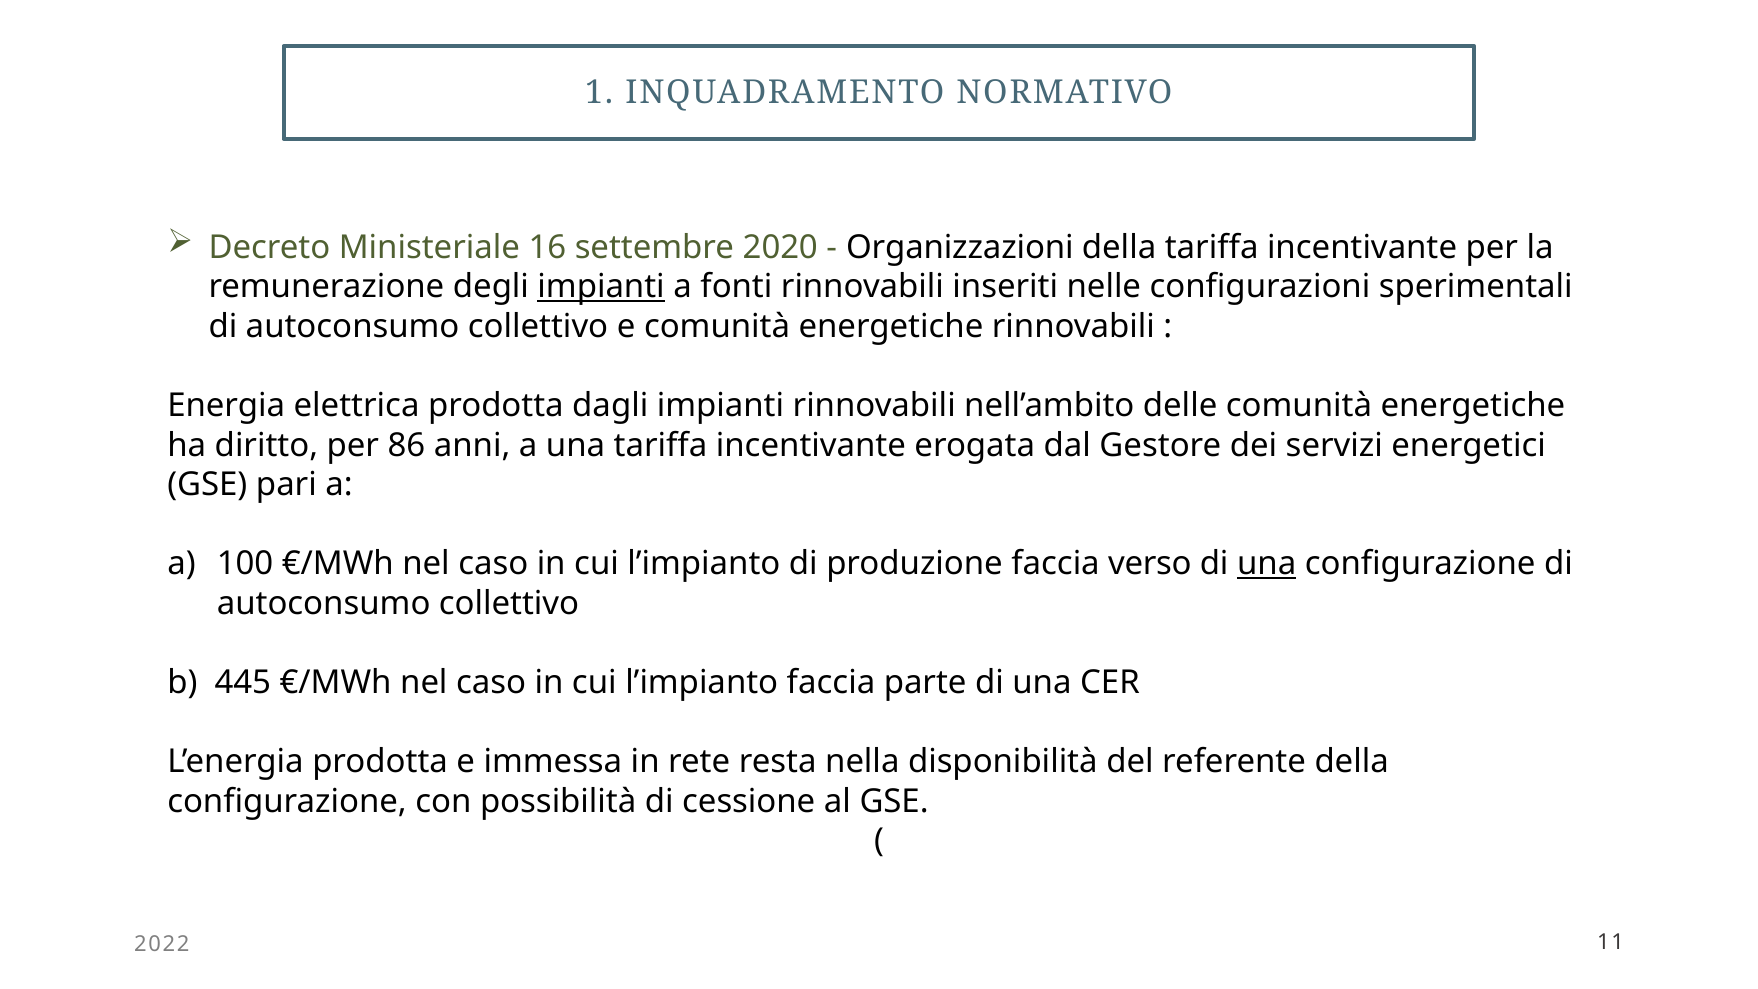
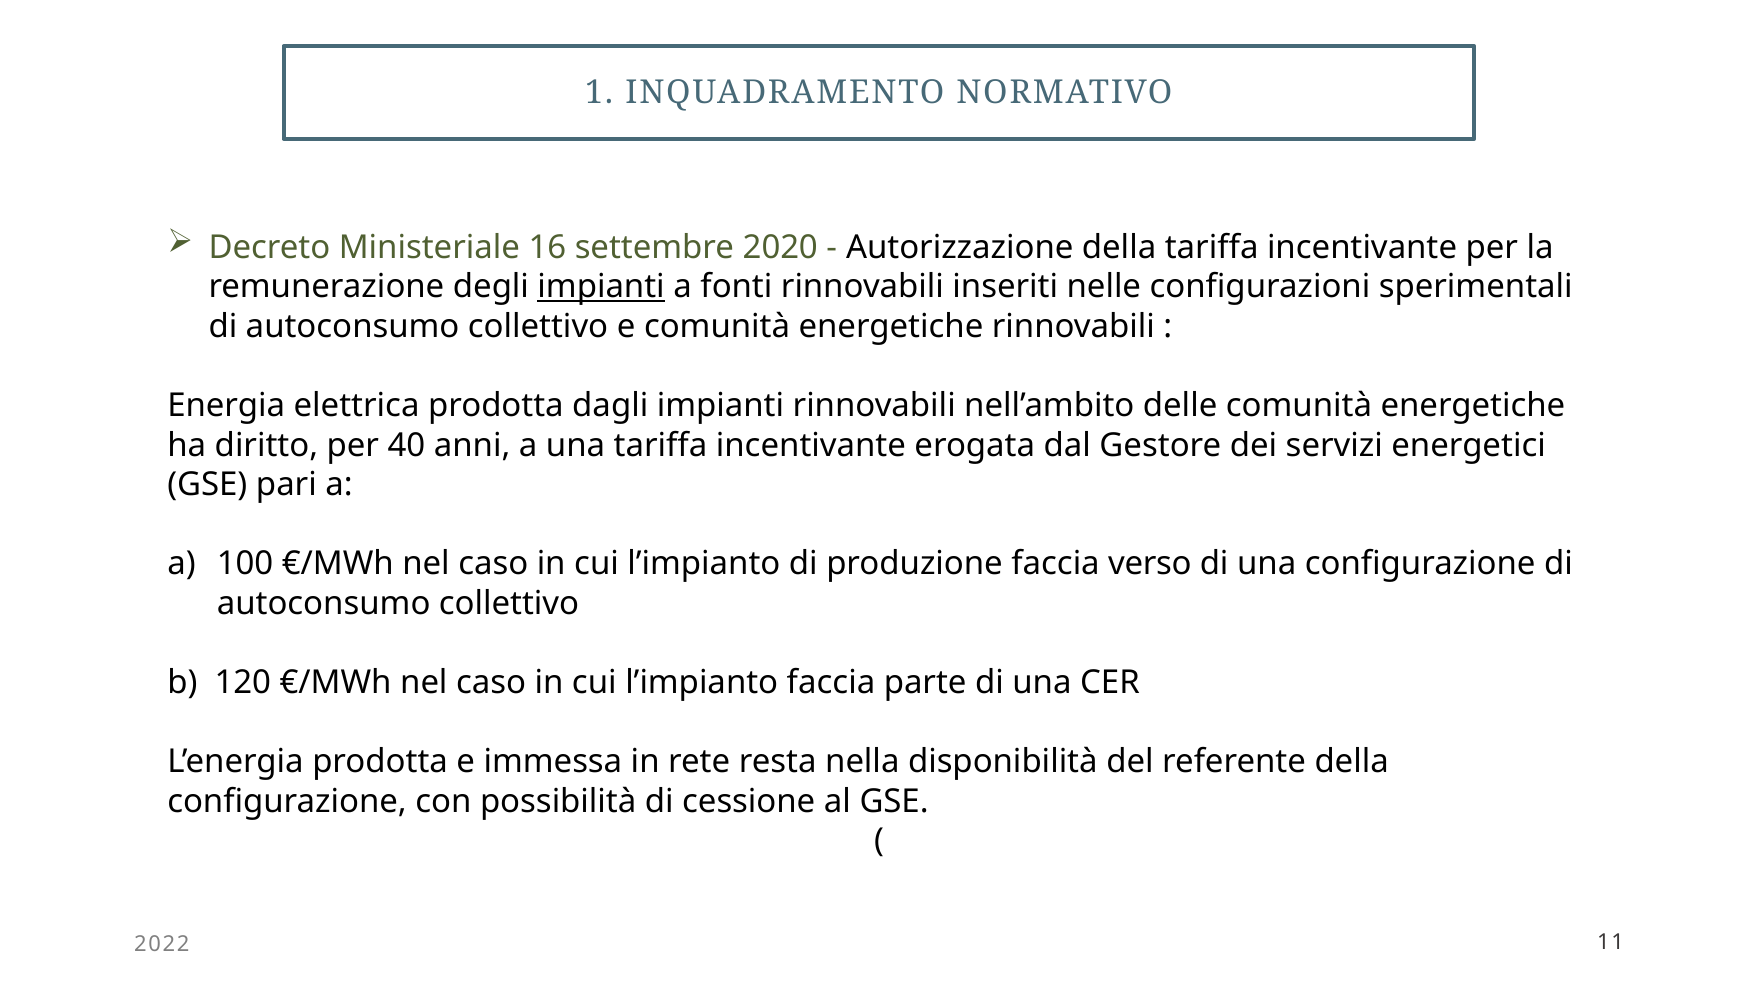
Organizzazioni: Organizzazioni -> Autorizzazione (960, 247)
86: 86 -> 40 (406, 445)
una underline: present -> none (1267, 564)
445: 445 -> 120 (243, 682)
